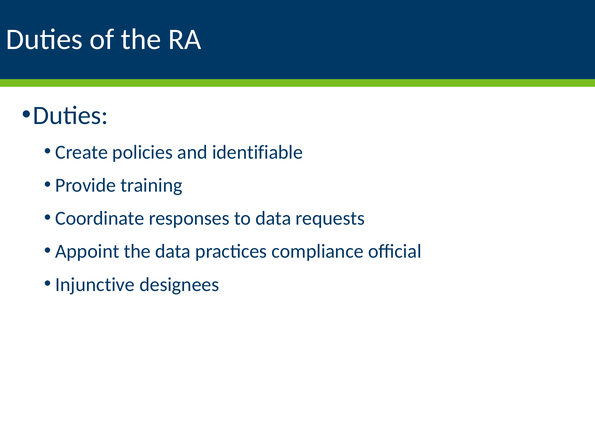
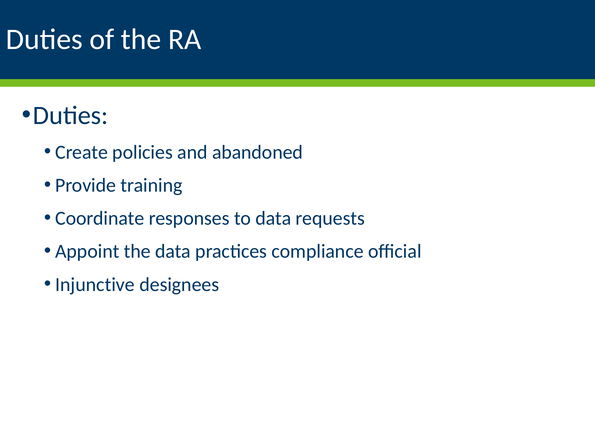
identifiable: identifiable -> abandoned (257, 152)
